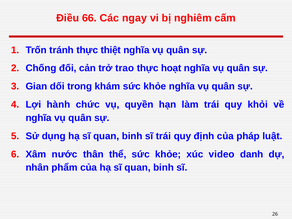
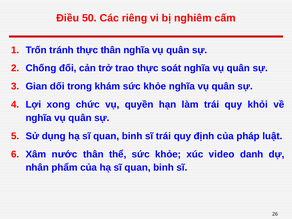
66: 66 -> 50 (89, 18)
ngay: ngay -> riêng (135, 18)
thực thiệt: thiệt -> thân (111, 50)
hoạt: hoạt -> soát (171, 68)
hành: hành -> xong (59, 105)
